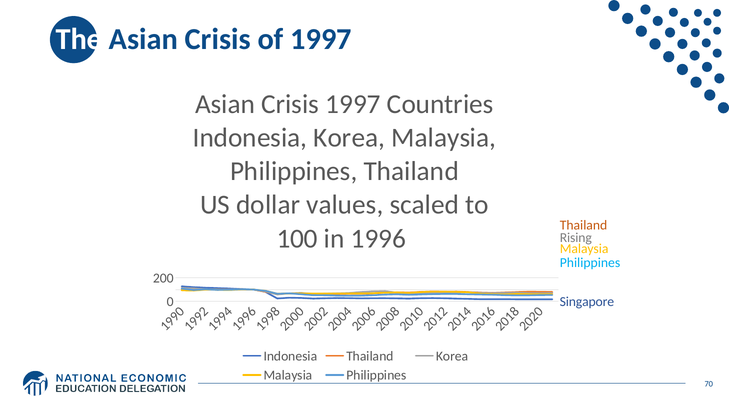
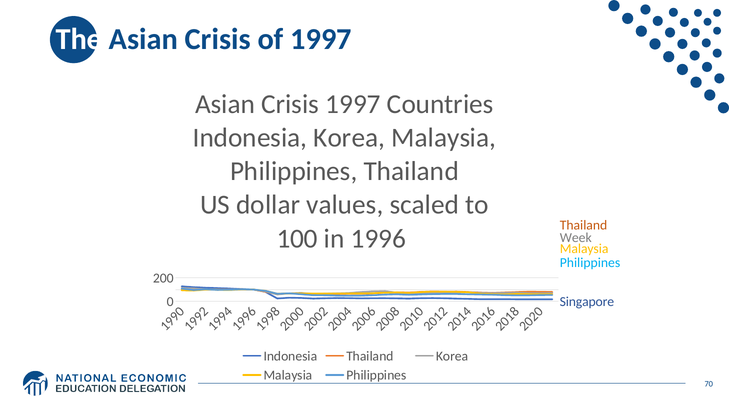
Rising: Rising -> Week (576, 238)
